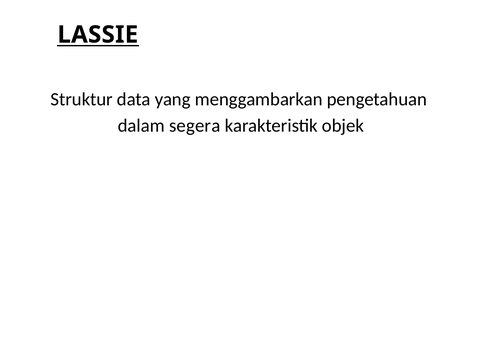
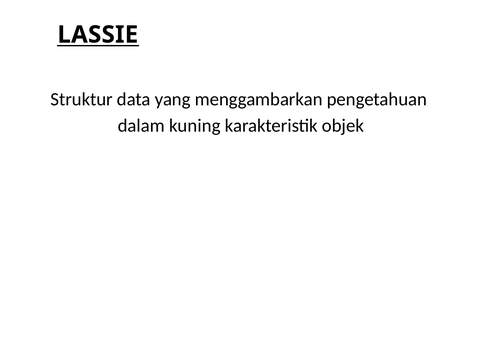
segera: segera -> kuning (195, 125)
